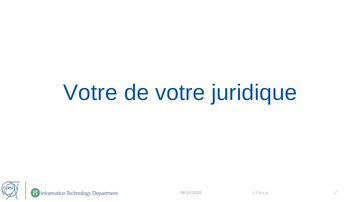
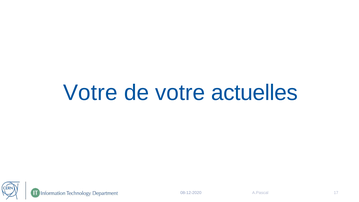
juridique: juridique -> actuelles (254, 93)
